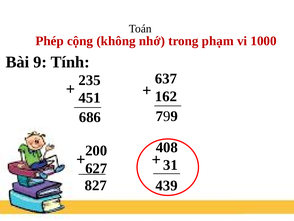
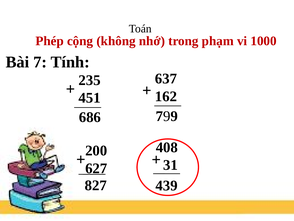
9: 9 -> 7 (40, 62)
